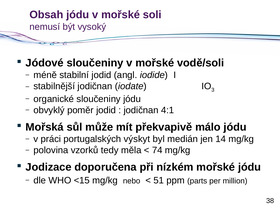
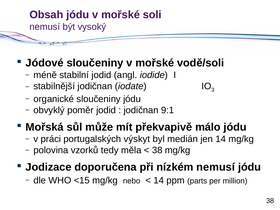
4:1: 4:1 -> 9:1 (168, 110)
74: 74 -> 38 (157, 150)
nízkém mořské: mořské -> nemusí (216, 167)
51: 51 -> 14 (159, 180)
